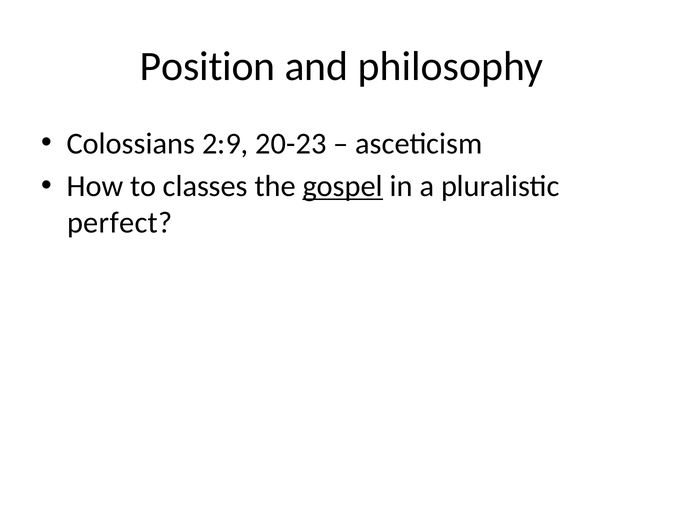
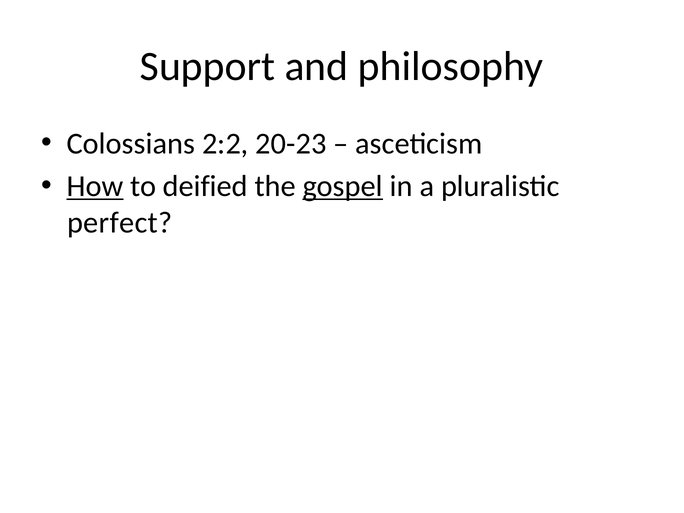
Position: Position -> Support (208, 66)
2:9: 2:9 -> 2:2 (225, 144)
How underline: none -> present (95, 186)
classes: classes -> deified (205, 186)
